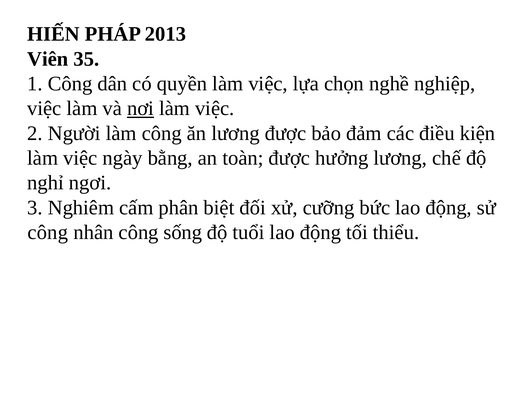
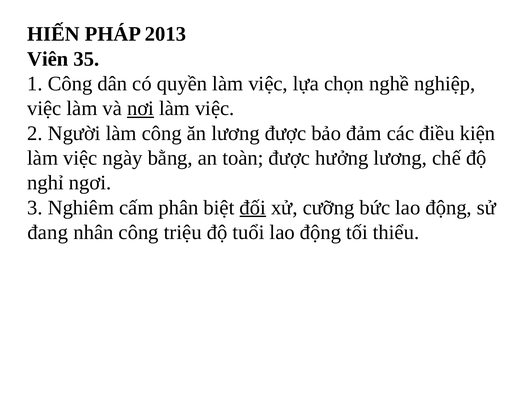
đối underline: none -> present (253, 207)
công: công -> đang (48, 232)
sống: sống -> triệu (183, 232)
